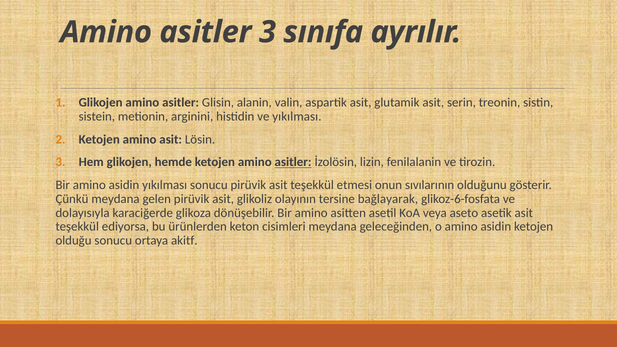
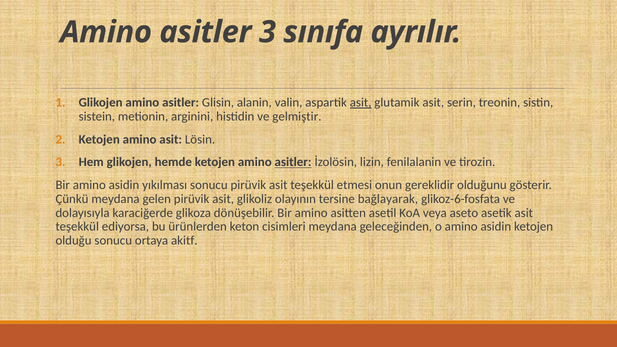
asit underline: none -> present (361, 103)
ve yıkılması: yıkılması -> gelmiştir (297, 116)
sıvılarının: sıvılarının -> gereklidir (430, 185)
